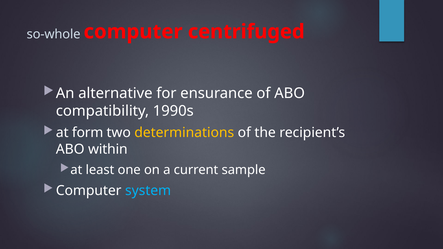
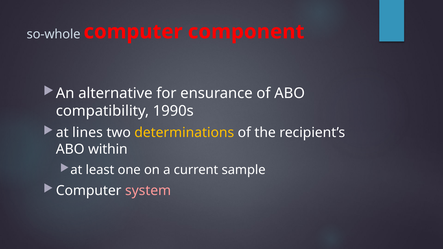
centrifuged: centrifuged -> component (246, 32)
form: form -> lines (88, 133)
system colour: light blue -> pink (148, 191)
